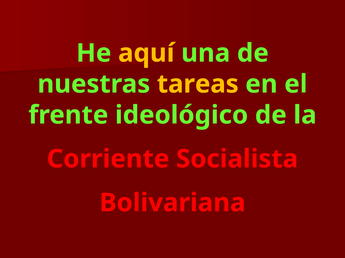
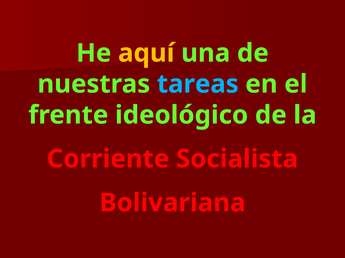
tareas colour: yellow -> light blue (198, 84)
